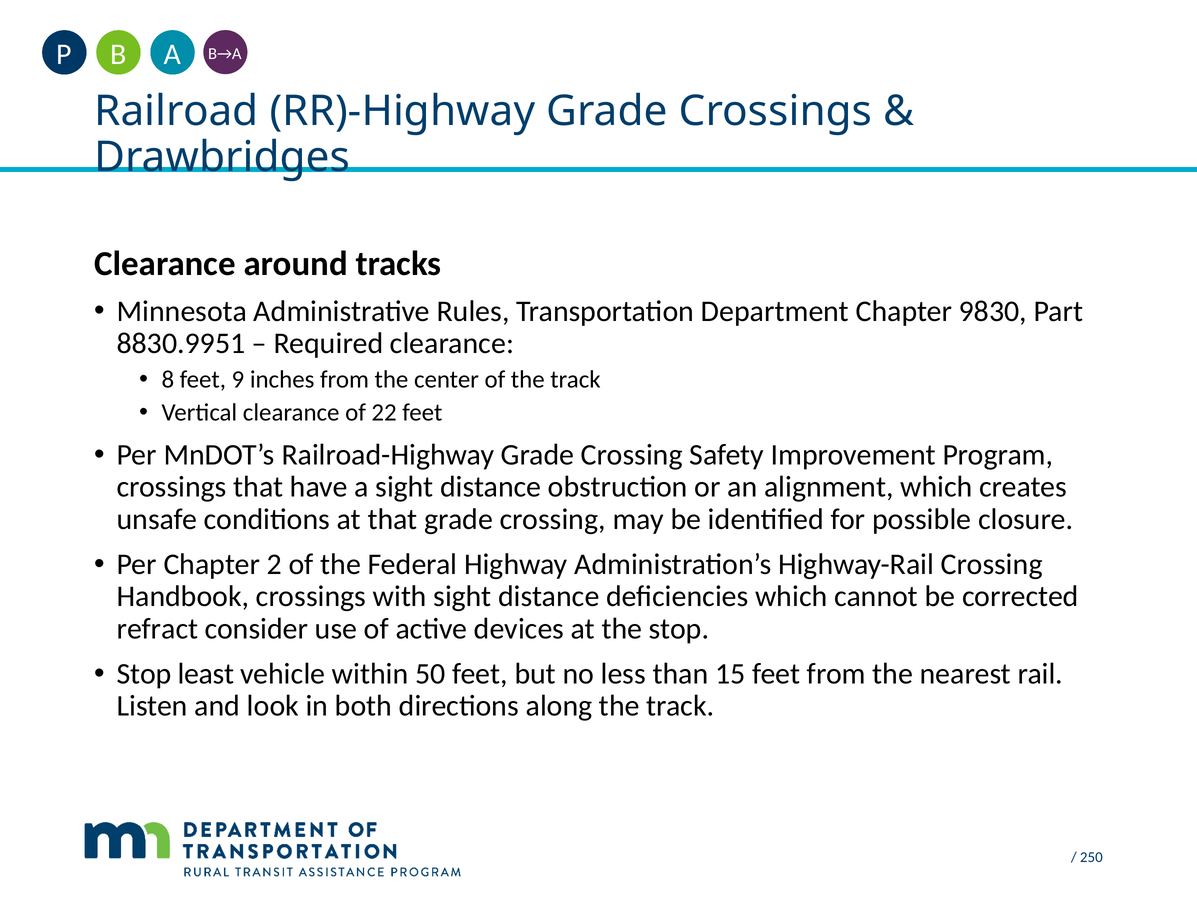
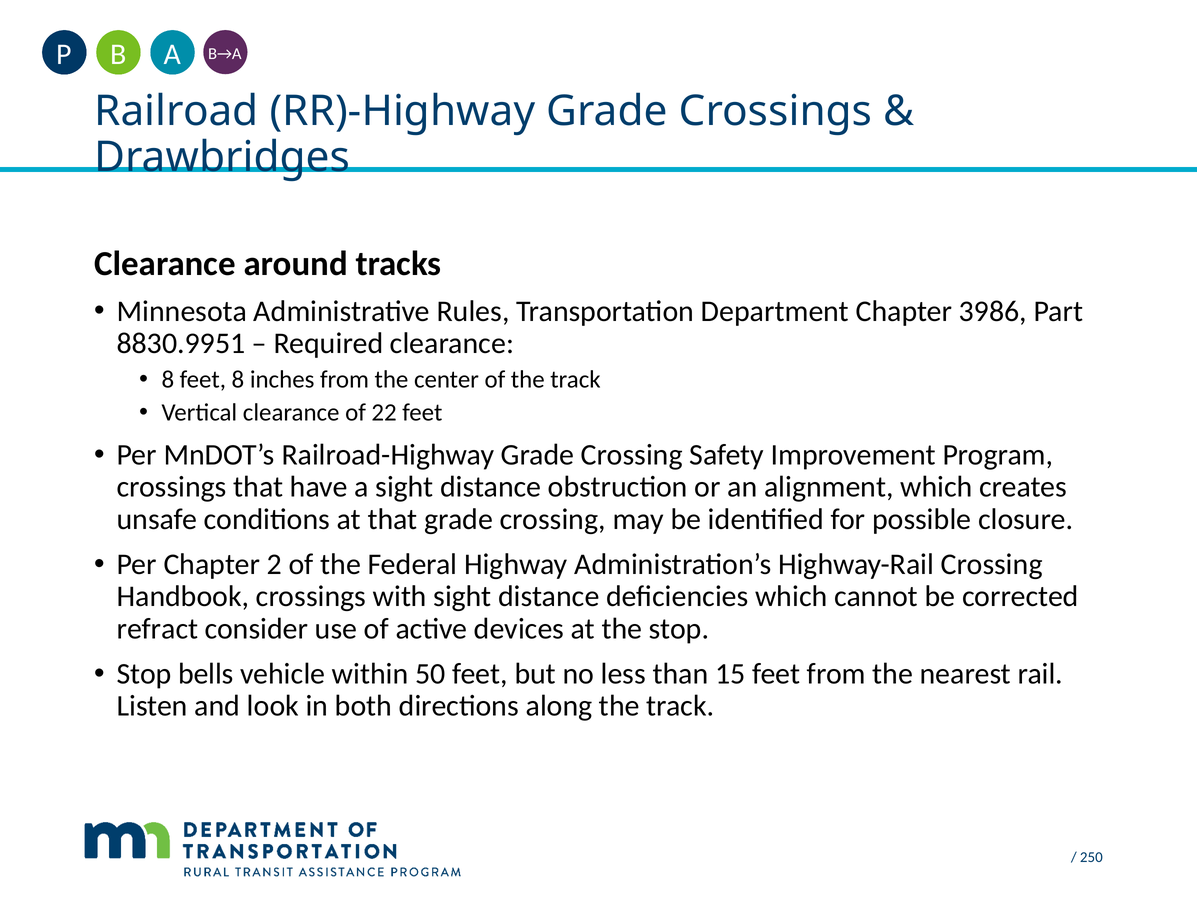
9830: 9830 -> 3986 (993, 311)
feet 9: 9 -> 8 (238, 379)
least: least -> bells (206, 674)
